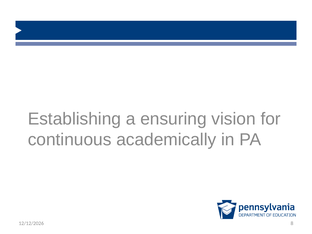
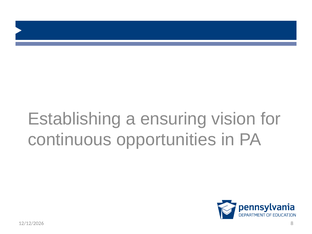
academically: academically -> opportunities (166, 140)
